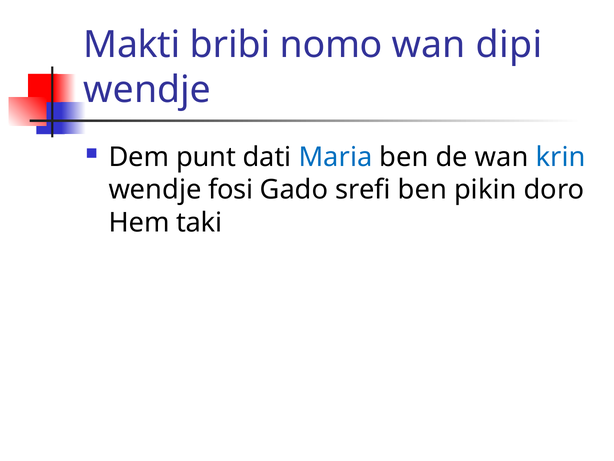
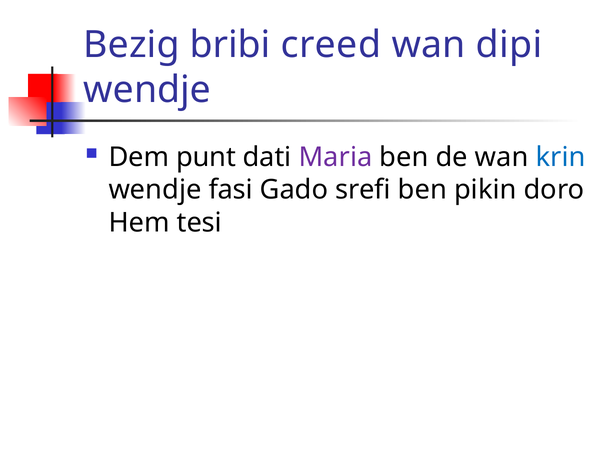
Makti: Makti -> Bezig (132, 45)
nomo: nomo -> creed (331, 45)
Maria colour: blue -> purple (336, 157)
fosi: fosi -> fasi (231, 190)
taki: taki -> tesi (199, 222)
